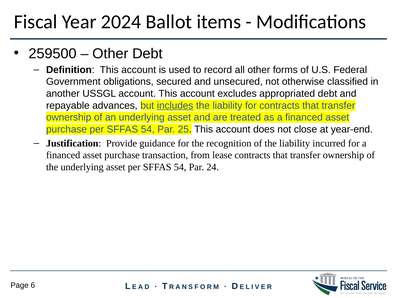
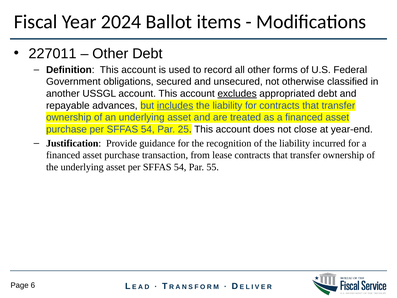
259500: 259500 -> 227011 (53, 53)
excludes underline: none -> present (237, 94)
24: 24 -> 55 (213, 167)
